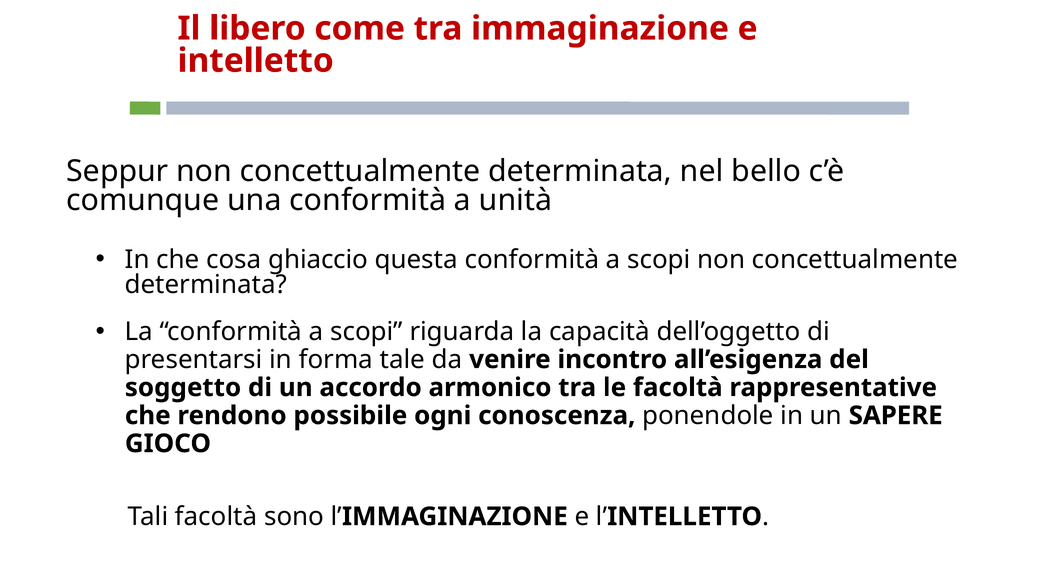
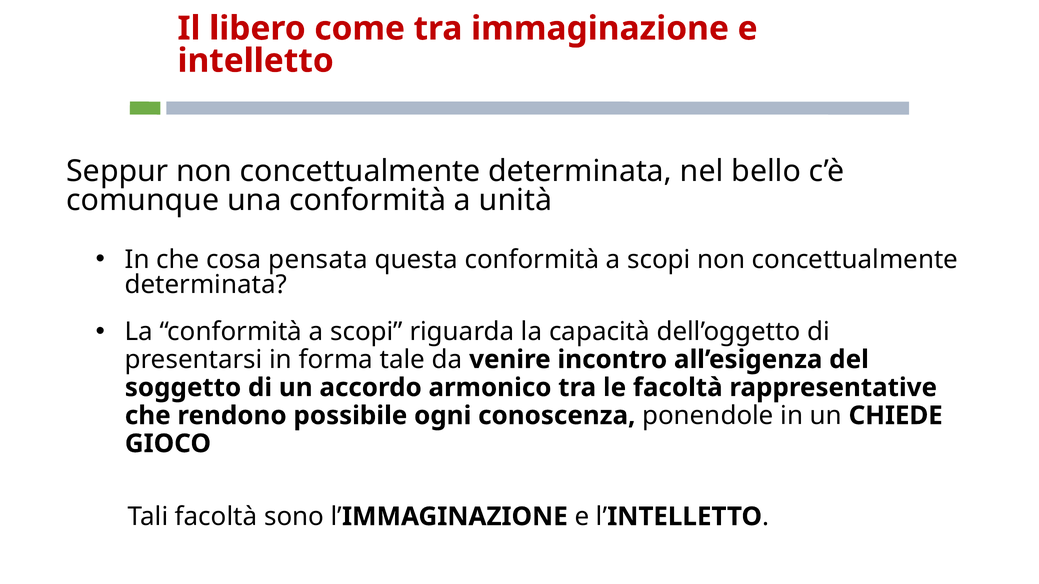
ghiaccio: ghiaccio -> pensata (318, 260)
SAPERE: SAPERE -> CHIEDE (896, 416)
